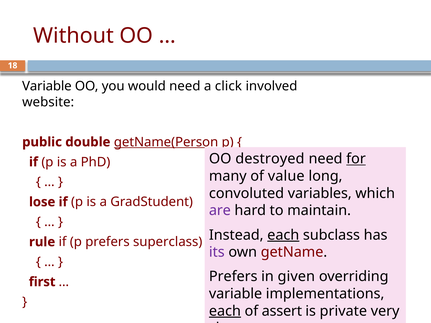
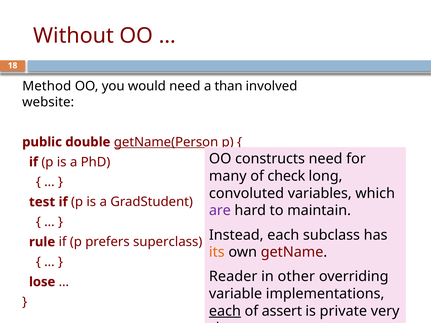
Variable: Variable -> Method (47, 86)
click: click -> than (229, 86)
destroyed: destroyed -> constructs (270, 159)
for underline: present -> none (356, 159)
value: value -> check (286, 176)
lose: lose -> test (42, 202)
each underline: present -> none (283, 235)
its colour: purple -> orange (217, 252)
Prefers: Prefers -> Reader (233, 277)
given: given -> other (296, 277)
first: first -> lose (42, 282)
